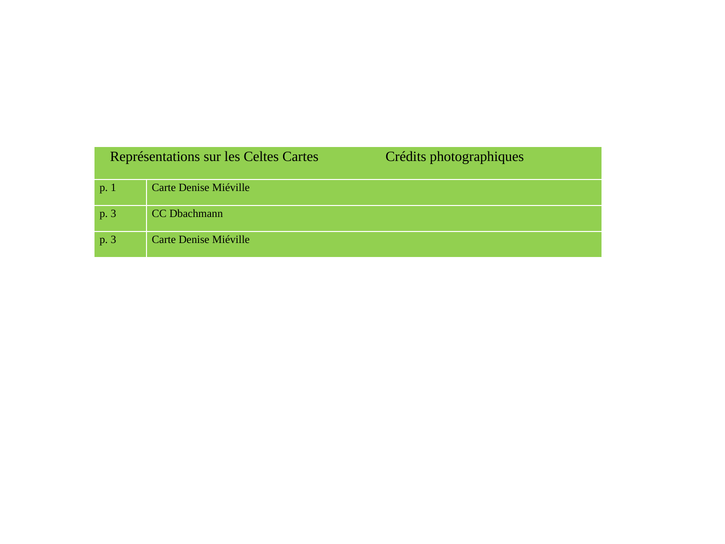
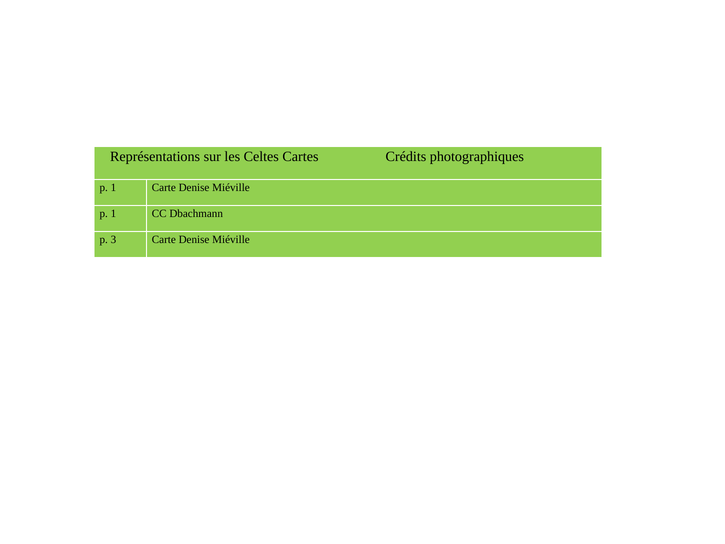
3: 3 -> 1 (113, 213)
